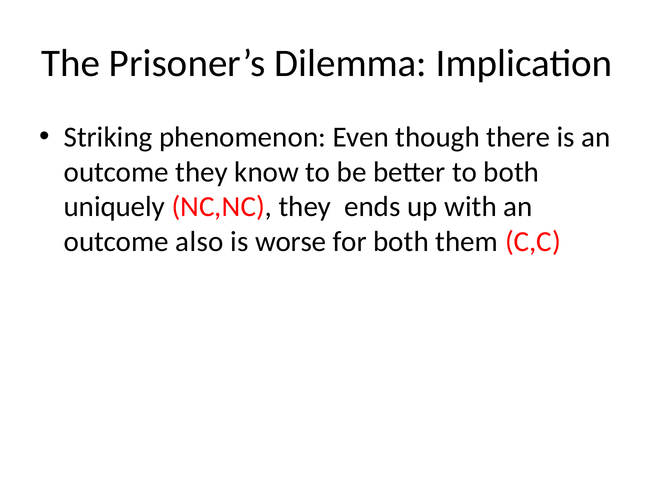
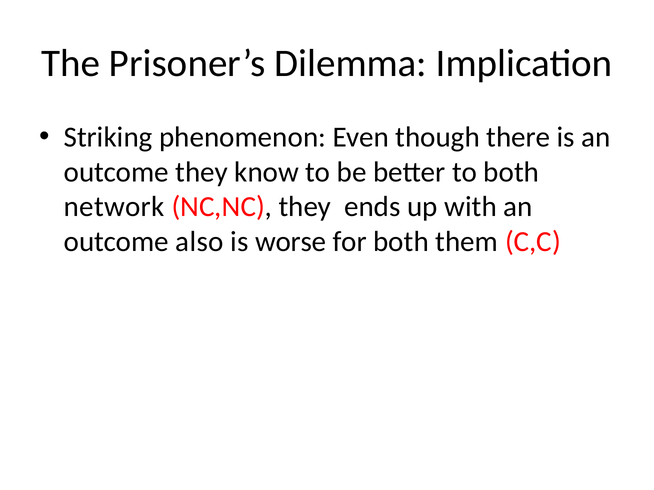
uniquely: uniquely -> network (114, 207)
